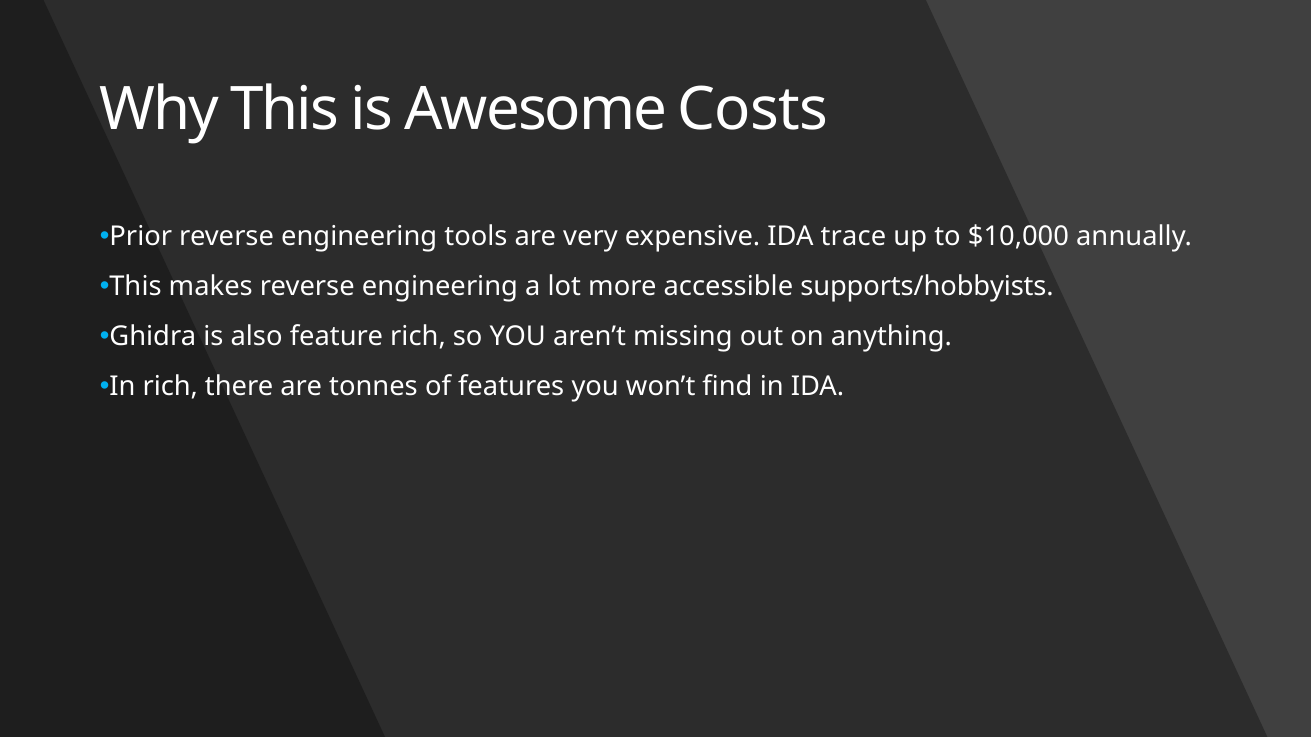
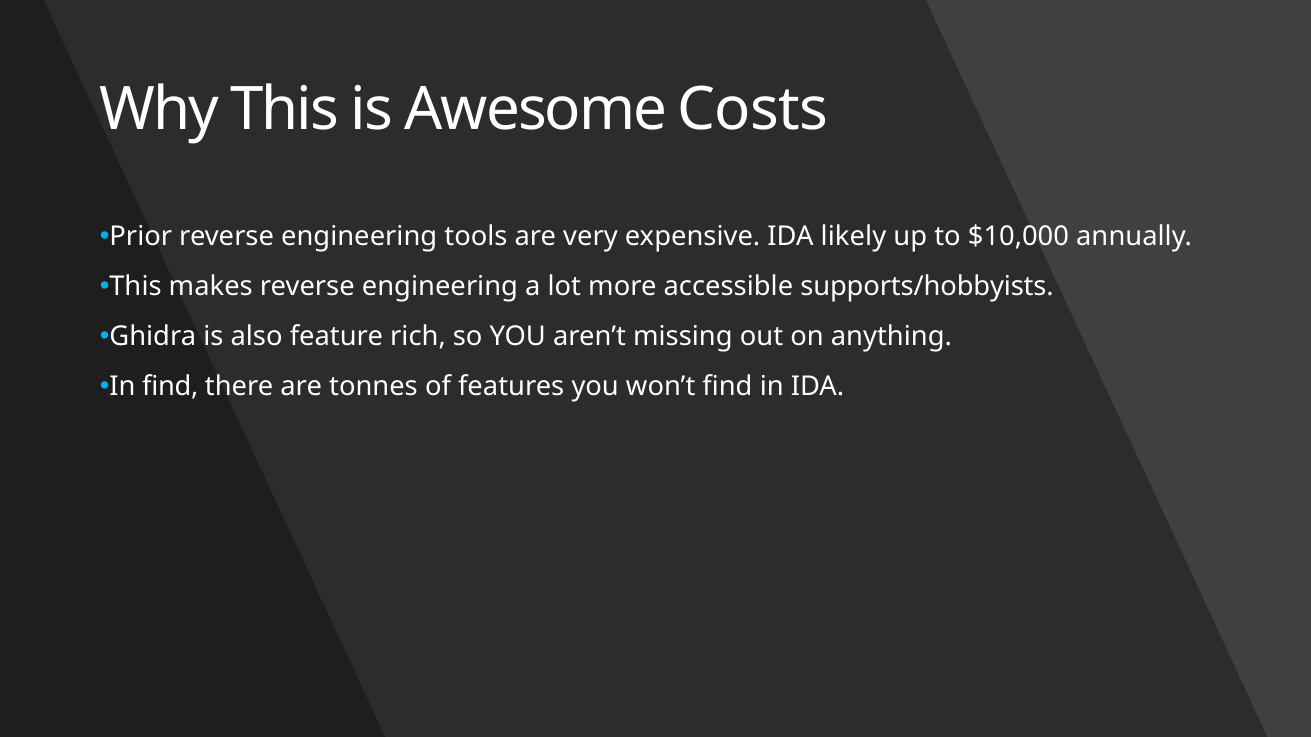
trace: trace -> likely (853, 237)
In rich: rich -> find (170, 387)
